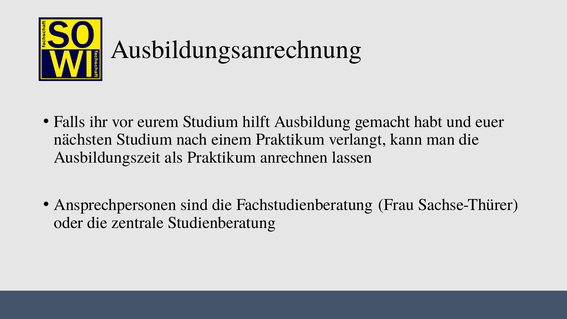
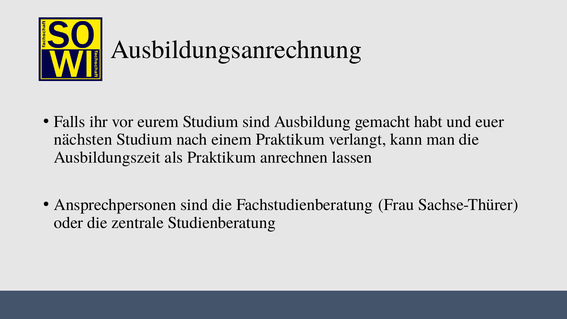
Studium hilft: hilft -> sind (256, 122)
